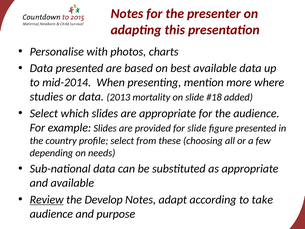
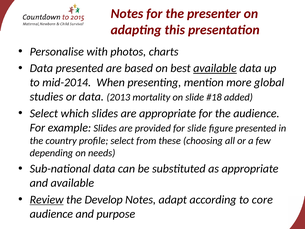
available underline: none -> present (215, 68)
where: where -> global (269, 82)
take: take -> core (262, 199)
